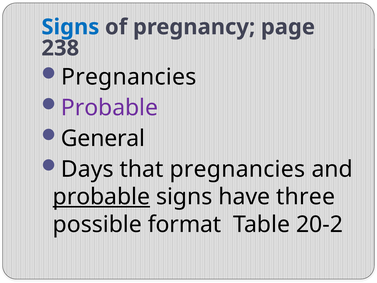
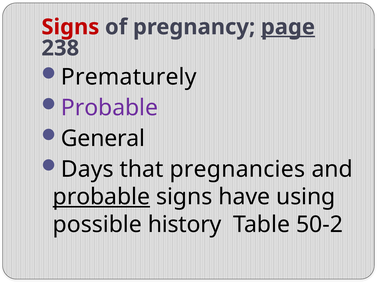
Signs colour: blue -> red (70, 27)
page underline: none -> present (288, 27)
Pregnancies: Pregnancies -> Prematurely (129, 77)
three: three -> using (306, 197)
format: format -> history (185, 224)
20-2: 20-2 -> 50-2 (319, 224)
